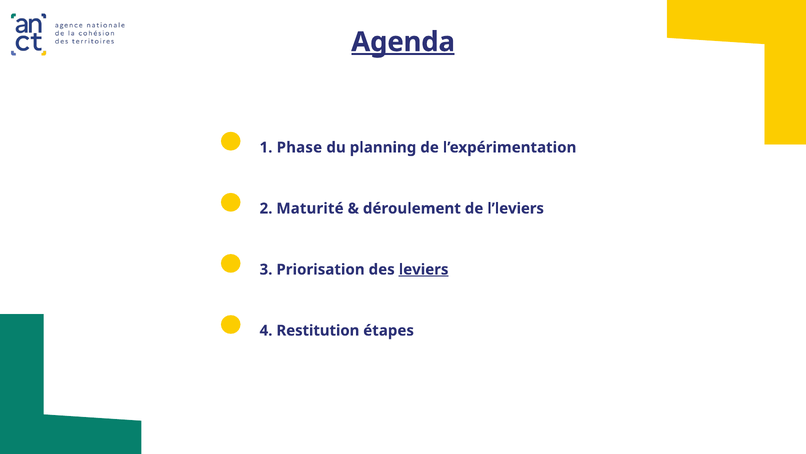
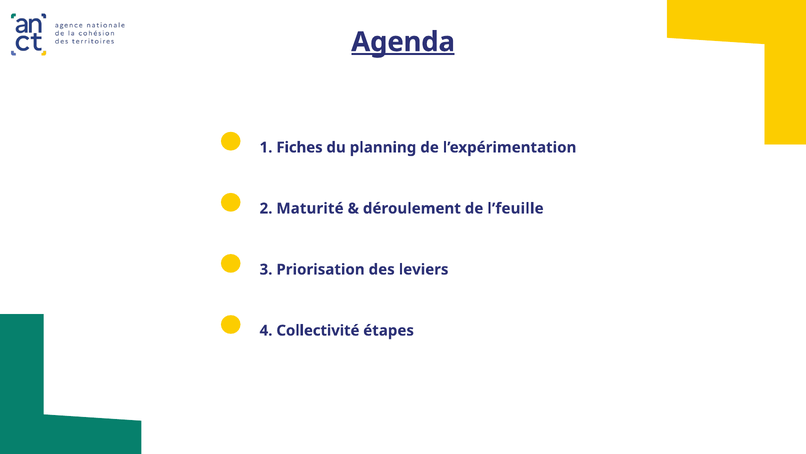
Phase: Phase -> Fiches (300, 147)
l’leviers: l’leviers -> l’feuille (515, 208)
leviers underline: present -> none (424, 269)
Restitution: Restitution -> Collectivité (318, 330)
